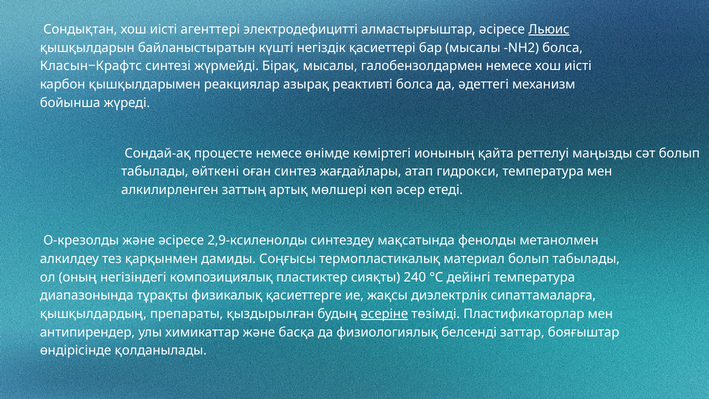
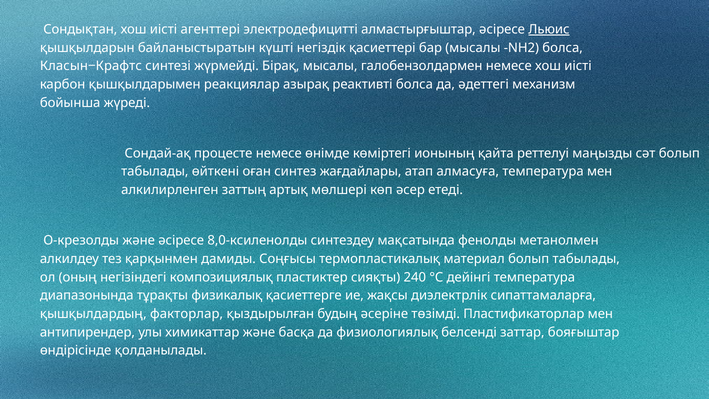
гидрокси: гидрокси -> алмасуға (468, 171)
2,9-ксиленолды: 2,9-ксиленолды -> 8,0-ксиленолды (257, 241)
препараты: препараты -> факторлар (187, 314)
әсеріне underline: present -> none (384, 314)
